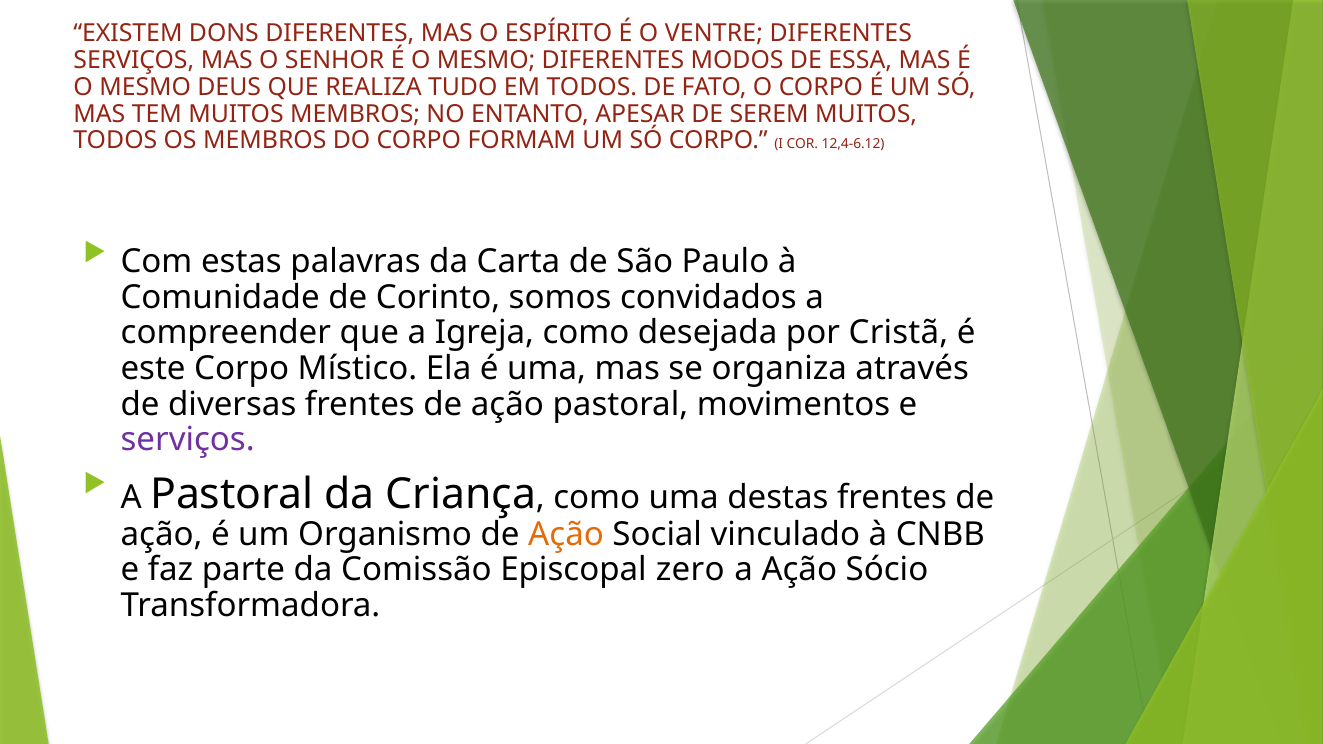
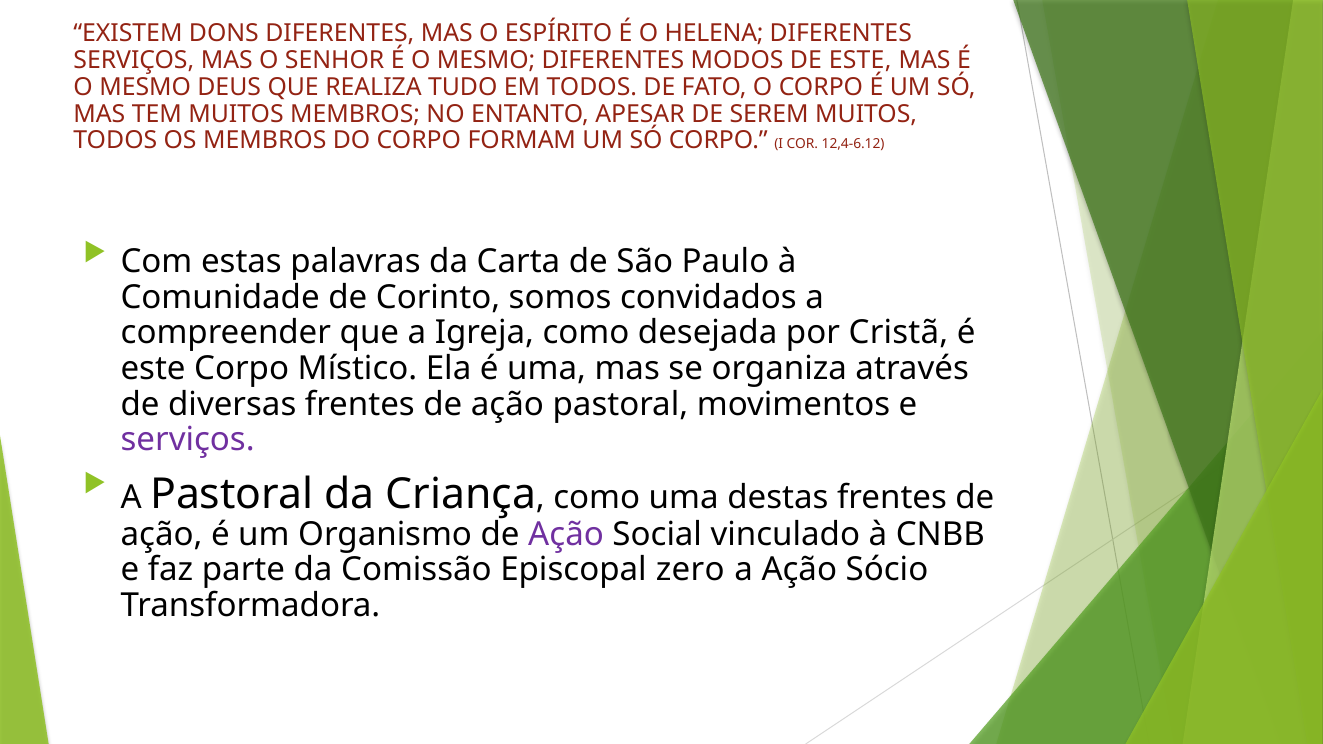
VENTRE: VENTRE -> HELENA (714, 34)
DE ESSA: ESSA -> ESTE (860, 60)
Ação colour: orange -> purple (566, 534)
